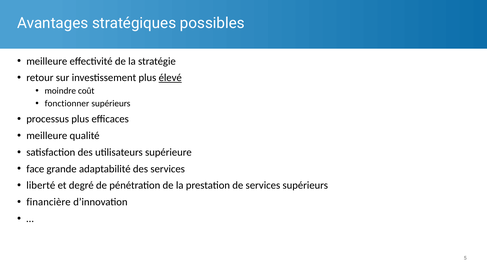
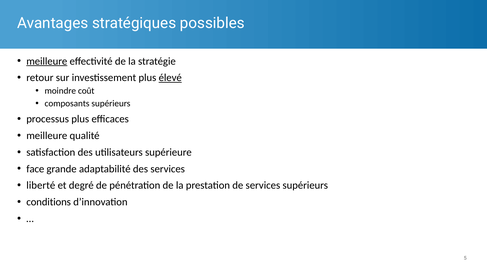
meilleure underline: none -> present (47, 61)
fonctionner: fonctionner -> composants (67, 103)
financière: financière -> conditions (49, 202)
